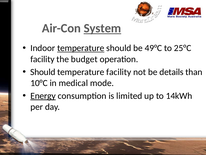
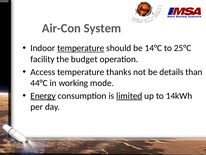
System underline: present -> none (102, 28)
49°C: 49°C -> 14°C (153, 48)
Should: Should -> Access (43, 72)
temperature facility: facility -> thanks (119, 72)
10°C: 10°C -> 44°C (39, 83)
medical: medical -> working (73, 83)
limited underline: none -> present (129, 96)
